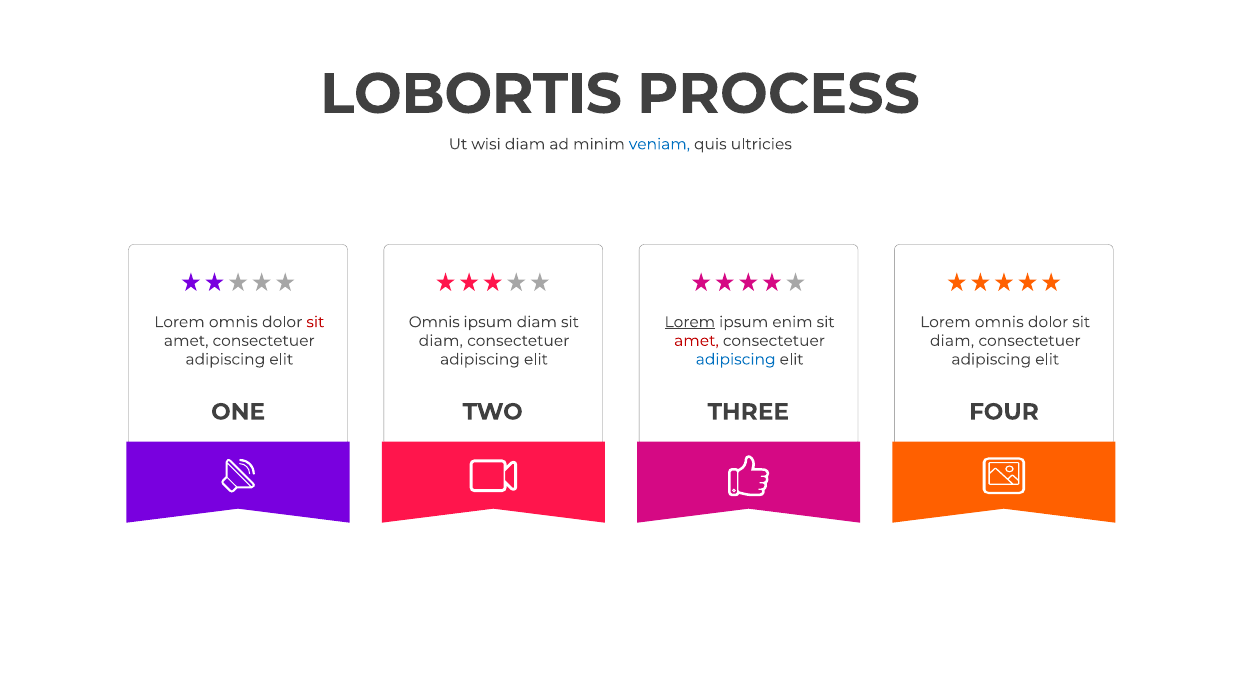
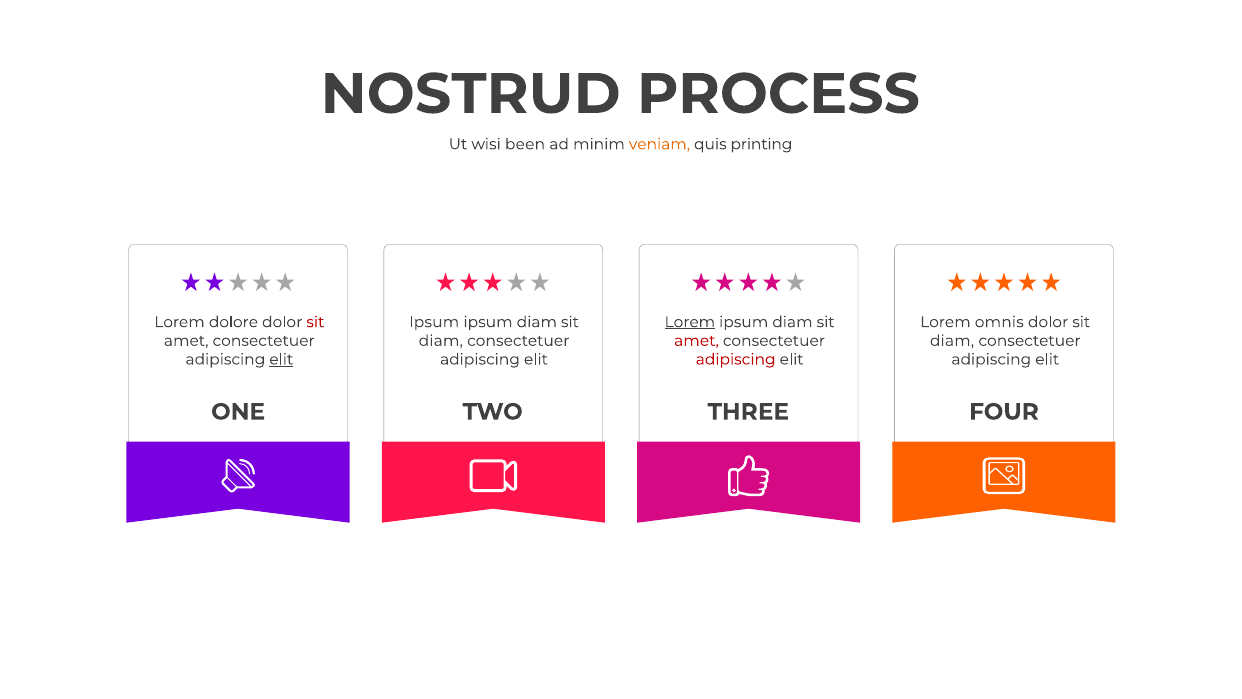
LOBORTIS: LOBORTIS -> NOSTRUD (471, 94)
wisi diam: diam -> been (525, 144)
veniam colour: blue -> orange (659, 144)
ultricies: ultricies -> printing (761, 144)
omnis: omnis -> dolore (233, 322)
Omnis: Omnis -> Ipsum (434, 322)
enim: enim -> diam (792, 322)
elit underline: none -> present (281, 359)
adipiscing colour: blue -> red (736, 359)
